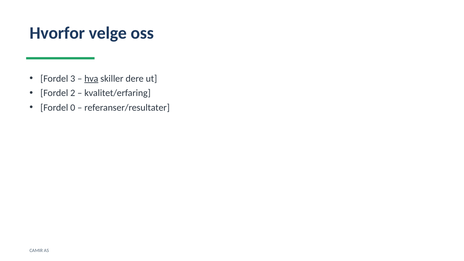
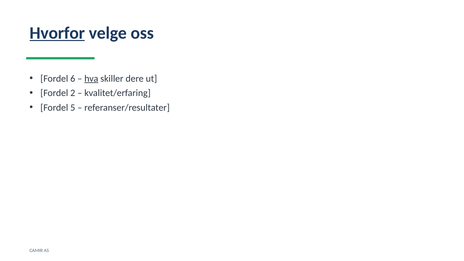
Hvorfor underline: none -> present (57, 33)
3: 3 -> 6 (73, 79)
0: 0 -> 5 (73, 108)
